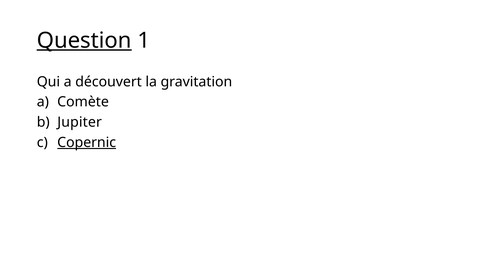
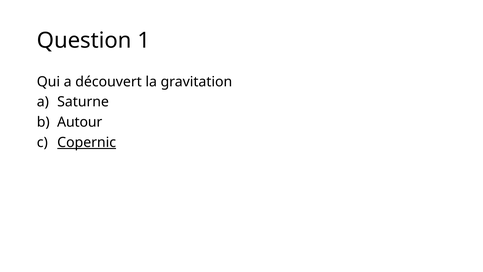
Question underline: present -> none (84, 41)
Comète: Comète -> Saturne (83, 102)
Jupiter: Jupiter -> Autour (80, 122)
